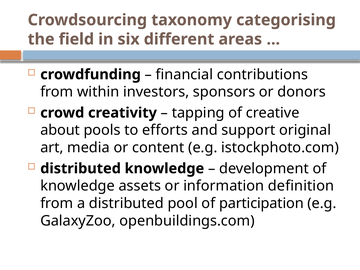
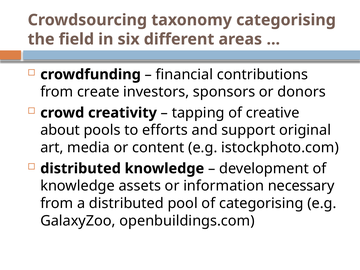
within: within -> create (98, 92)
definition: definition -> necessary (301, 186)
of participation: participation -> categorising (261, 203)
